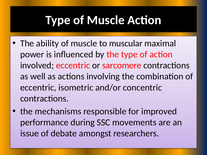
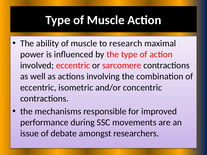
muscular: muscular -> research (126, 43)
